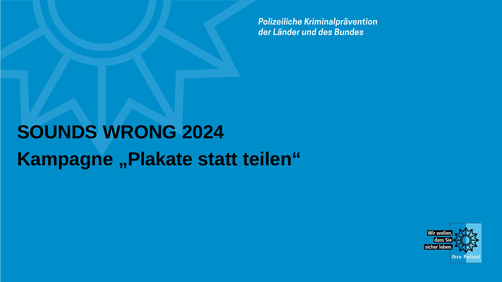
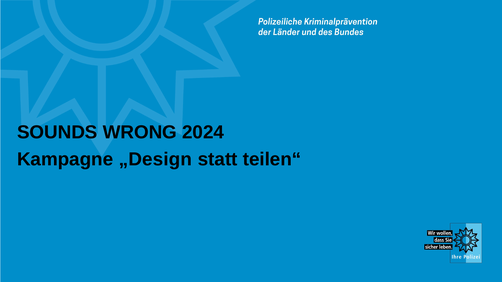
„Plakate: „Plakate -> „Design (155, 159)
